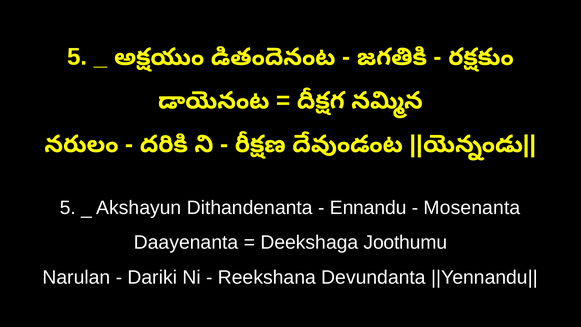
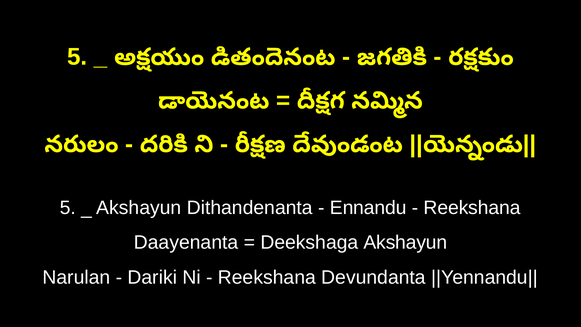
Mosenanta: Mosenanta -> Reekshana (472, 208)
Deekshaga Joothumu: Joothumu -> Akshayun (405, 242)
